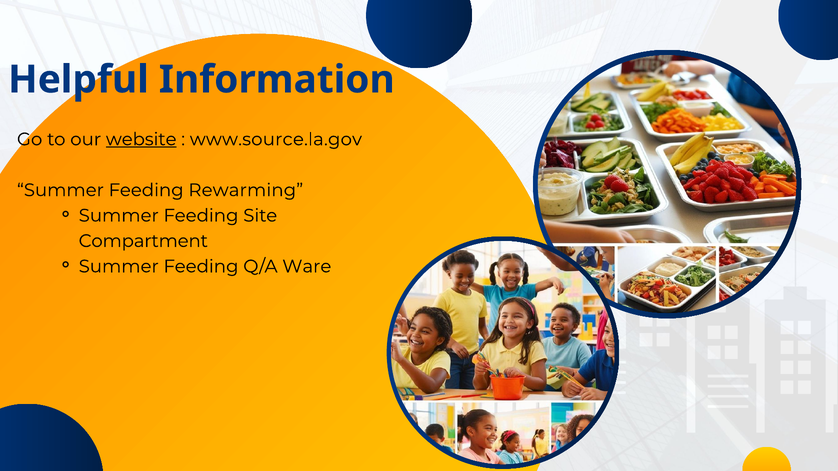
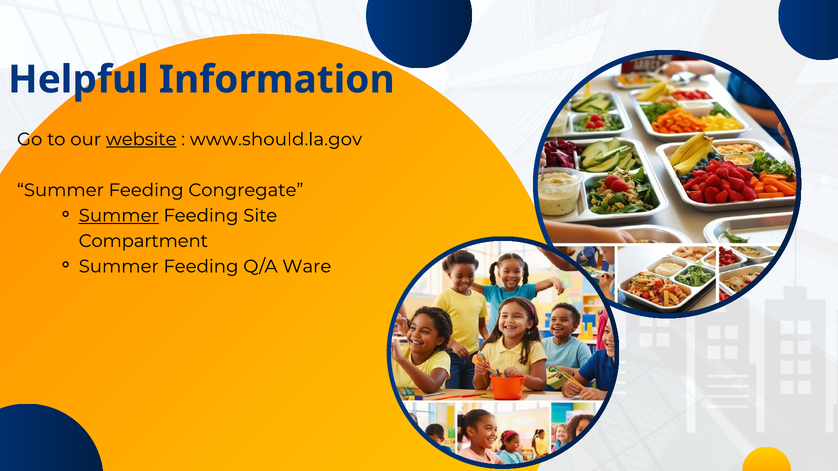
www.source.la.gov: www.source.la.gov -> www.should.la.gov (276, 139)
Rewarming: Rewarming -> Congregate (246, 190)
Summer underline: none -> present (119, 216)
